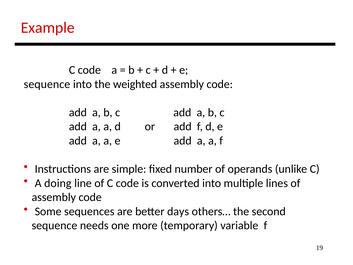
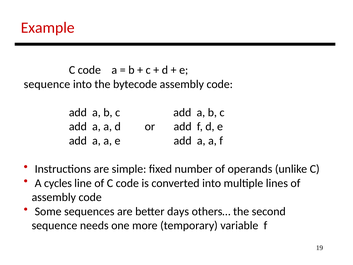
weighted: weighted -> bytecode (135, 84)
doing: doing -> cycles (58, 183)
